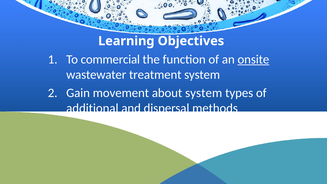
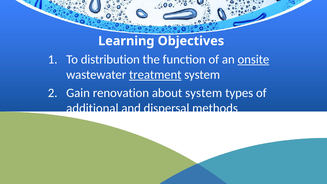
commercial: commercial -> distribution (110, 59)
treatment underline: none -> present (155, 75)
movement: movement -> renovation (121, 93)
